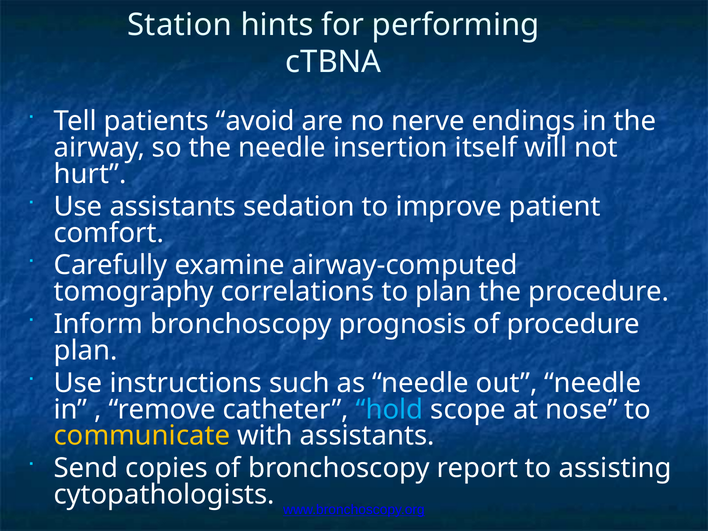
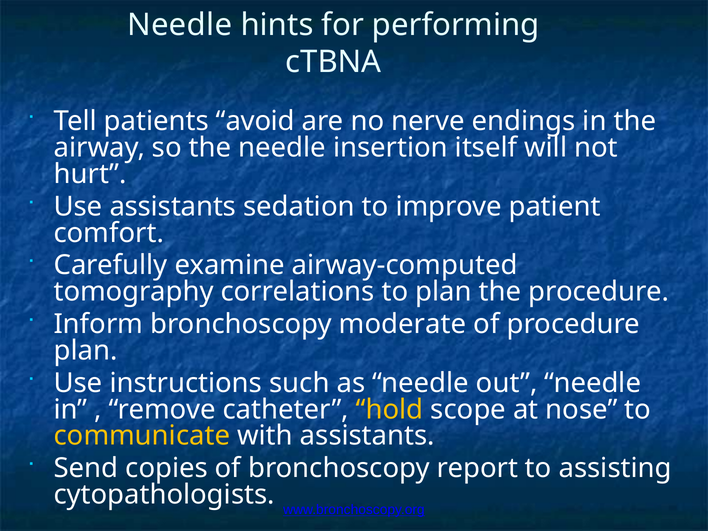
Station: Station -> Needle (180, 25)
prognosis: prognosis -> moderate (403, 324)
hold colour: light blue -> yellow (390, 409)
